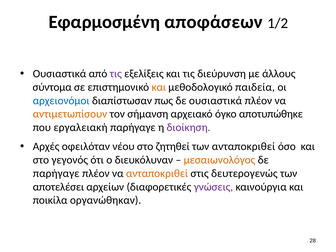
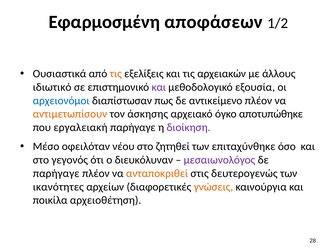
τις colour: purple -> orange (116, 74)
διεύρυνση: διεύρυνση -> αρχειακών (222, 74)
σύντομα: σύντομα -> ιδιωτικό (52, 87)
και colour: orange -> purple (159, 87)
παιδεία: παιδεία -> εξουσία (255, 87)
δε ουσιαστικά: ουσιαστικά -> αντικείμενο (216, 101)
σήμανση: σήμανση -> άσκησης (148, 114)
Αρχές: Αρχές -> Μέσο (46, 147)
των ανταποκριθεί: ανταποκριθεί -> επιταχύνθηκε (244, 147)
μεσαιωνολόγος colour: orange -> purple (219, 160)
αποτελέσει: αποτελέσει -> ικανότητες (58, 187)
γνώσεις colour: purple -> orange (213, 187)
οργανώθηκαν: οργανώθηκαν -> αρχειοθέτηση (106, 200)
